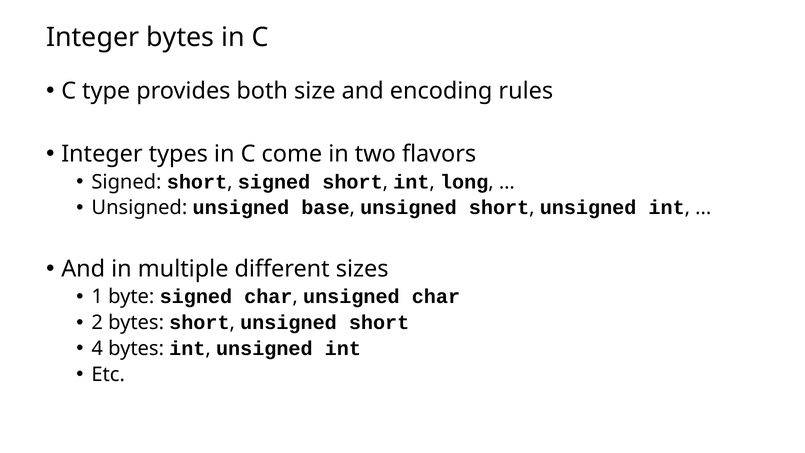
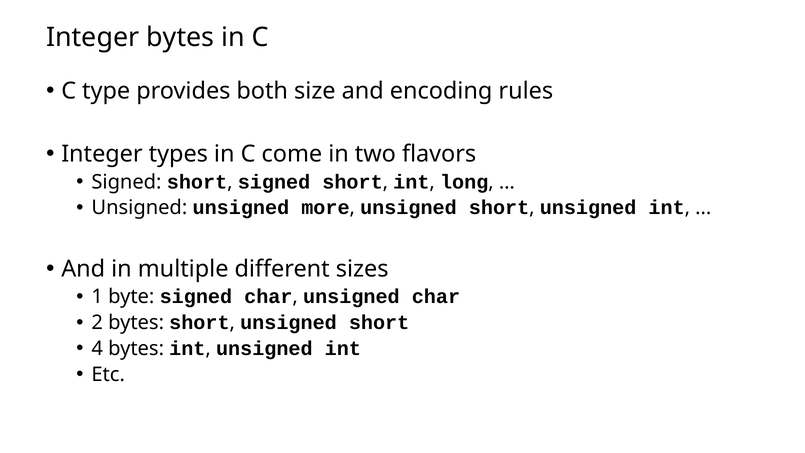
base: base -> more (325, 208)
